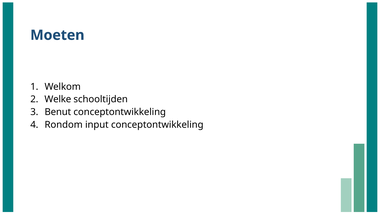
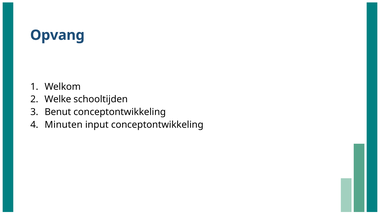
Moeten: Moeten -> Opvang (57, 35)
Rondom: Rondom -> Minuten (64, 124)
